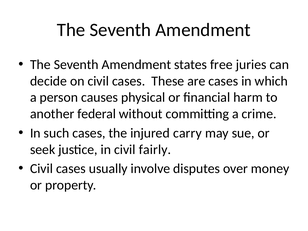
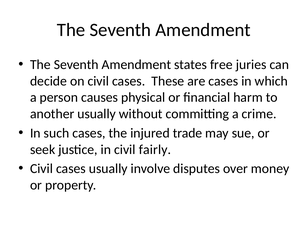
another federal: federal -> usually (97, 114)
carry: carry -> trade (188, 133)
